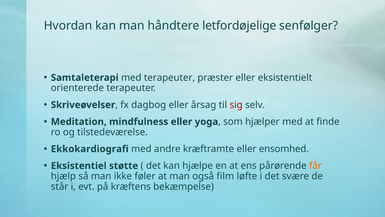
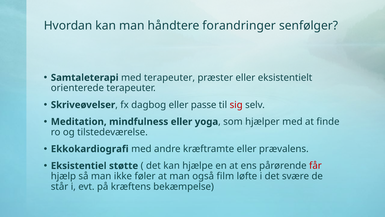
letfordøjelige: letfordøjelige -> forandringer (239, 26)
årsag: årsag -> passe (204, 105)
ensomhed: ensomhed -> prævalens (284, 149)
får colour: orange -> red (315, 166)
